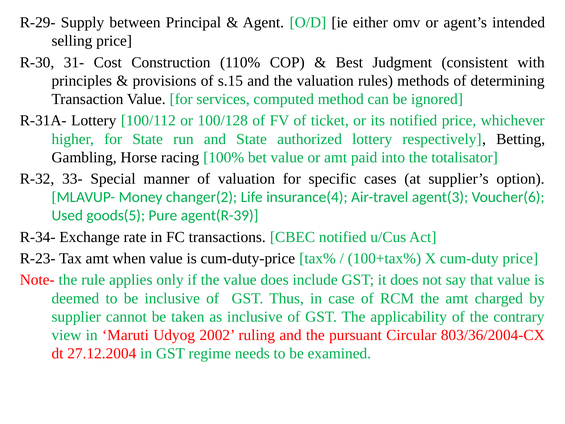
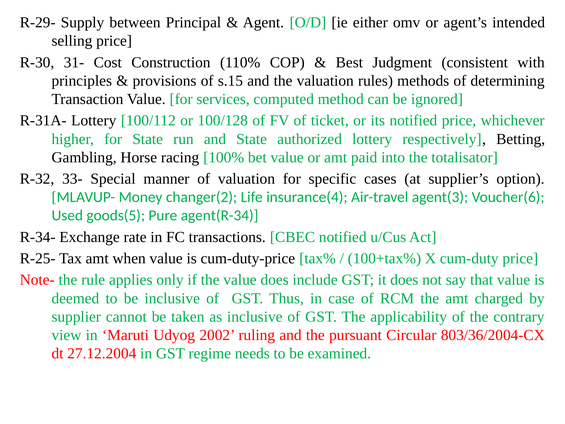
agent(R-39: agent(R-39 -> agent(R-34 (220, 215)
R-23-: R-23- -> R-25- (38, 258)
